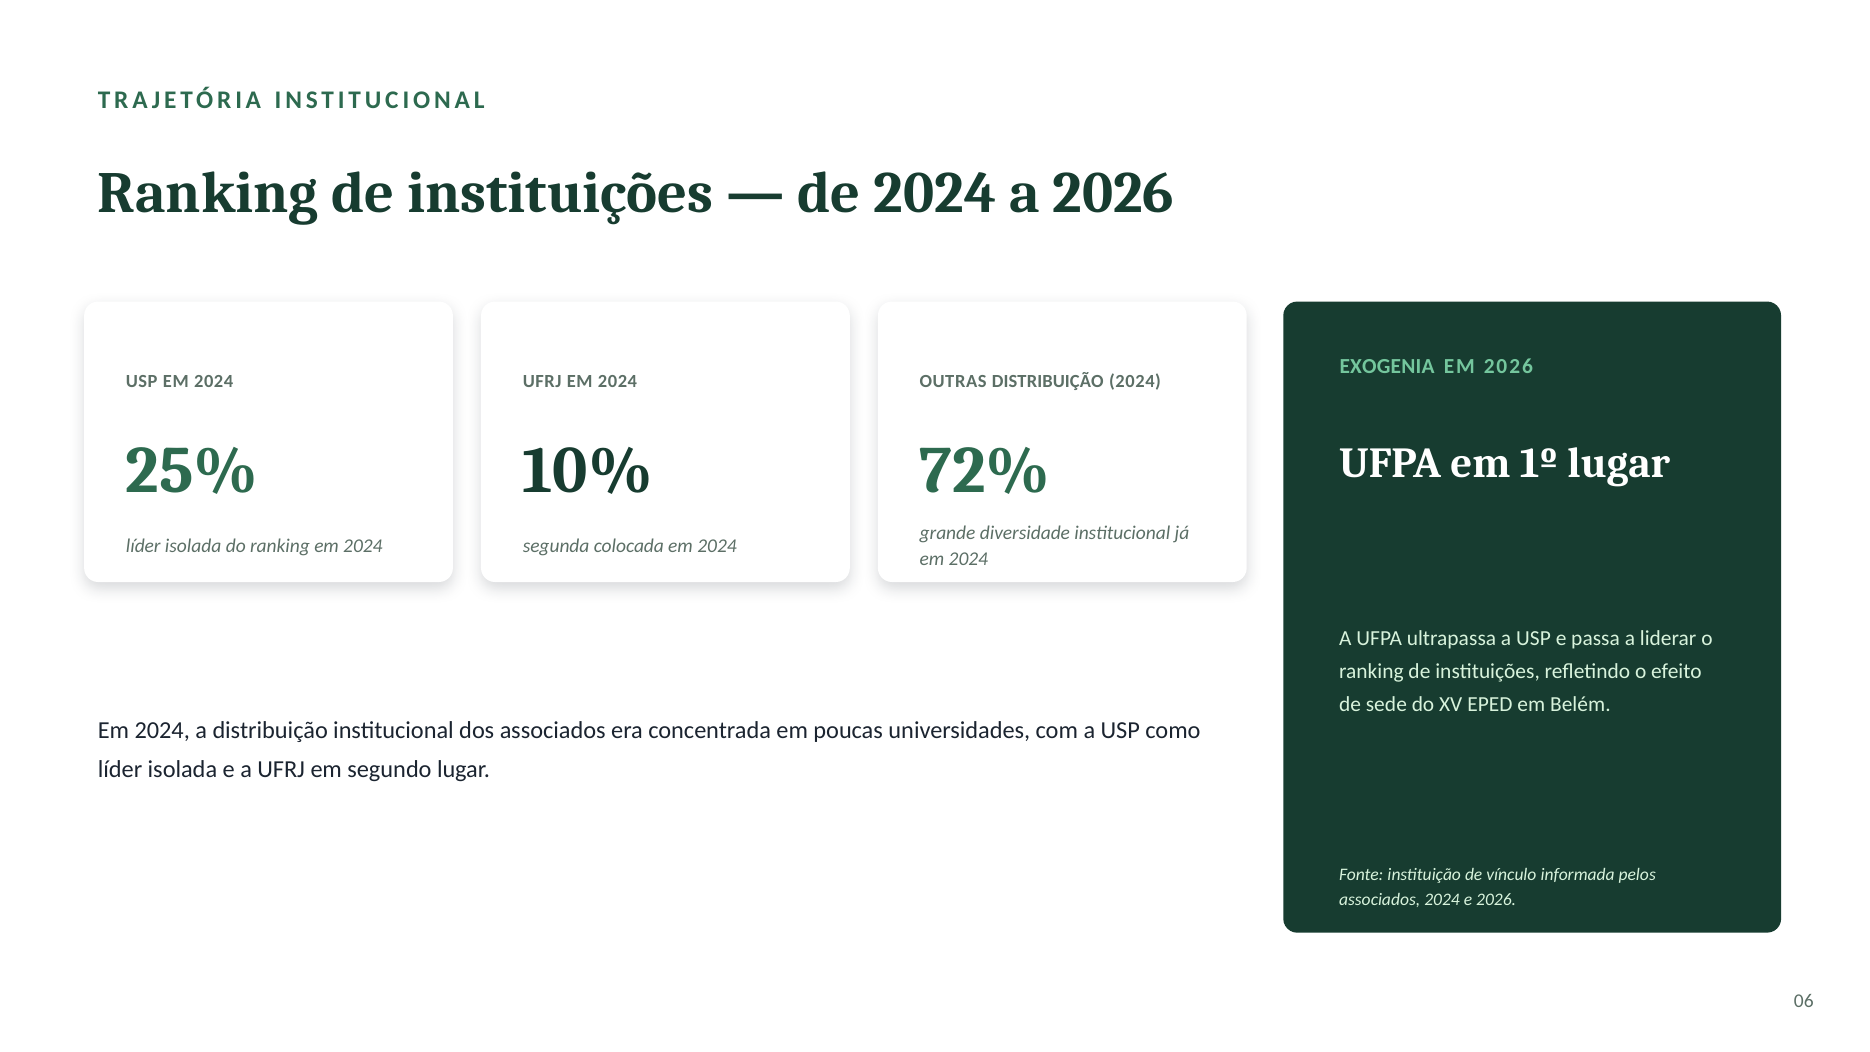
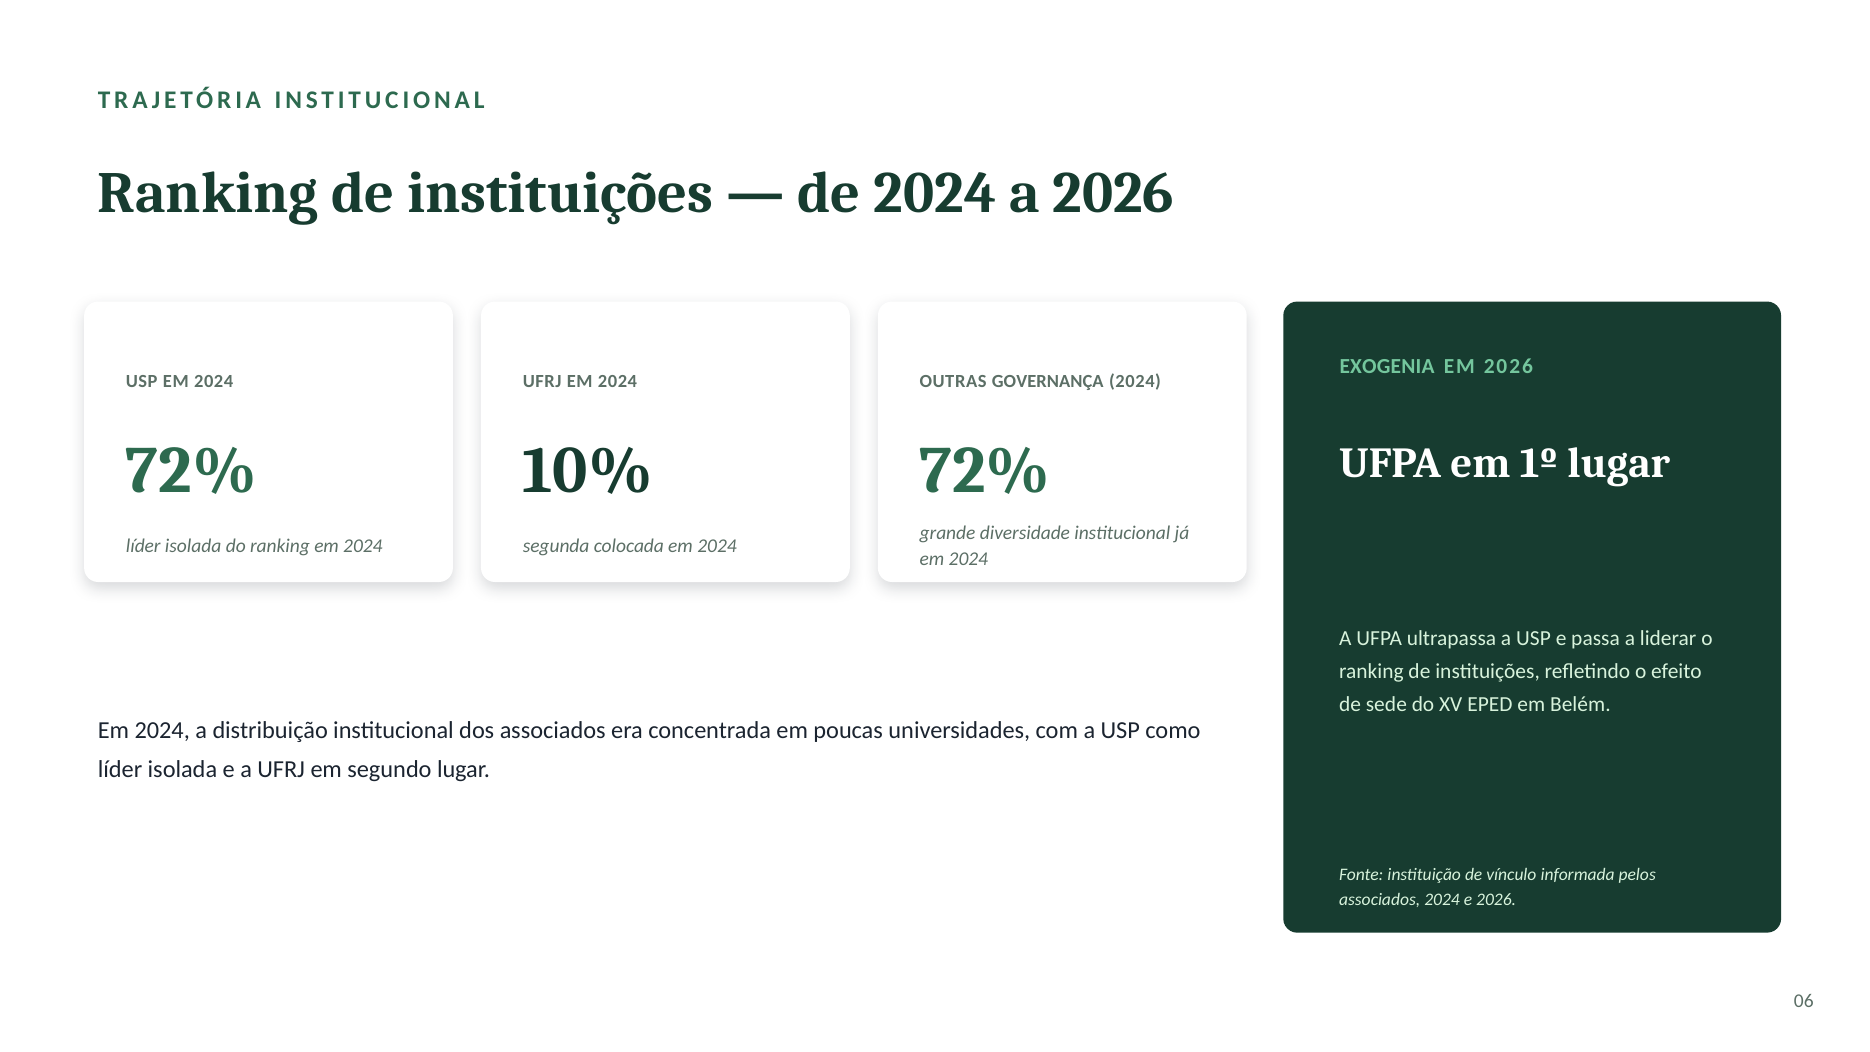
OUTRAS DISTRIBUIÇÃO: DISTRIBUIÇÃO -> GOVERNANÇA (1048, 381)
25%: 25% -> 72% (192, 471)
